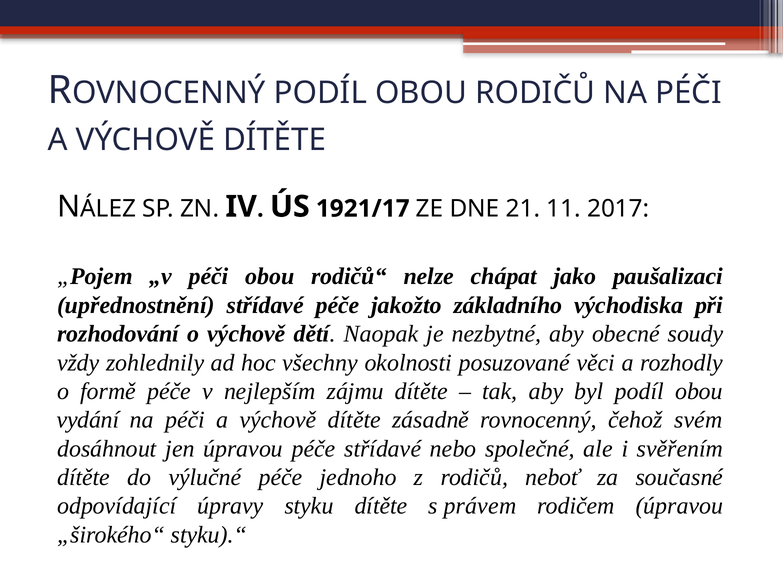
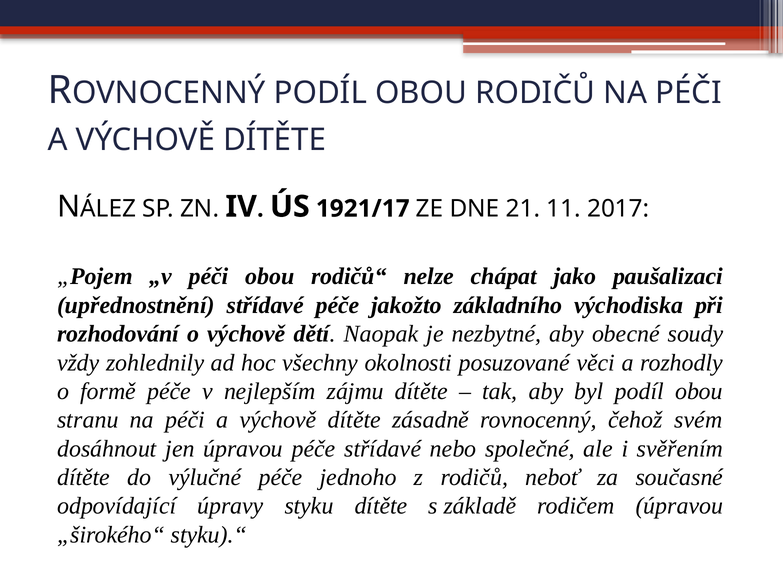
vydání: vydání -> stranu (88, 420)
právem: právem -> základě (480, 506)
